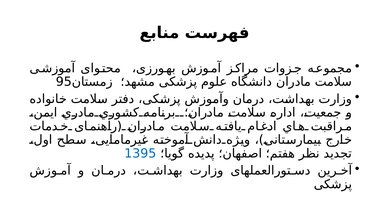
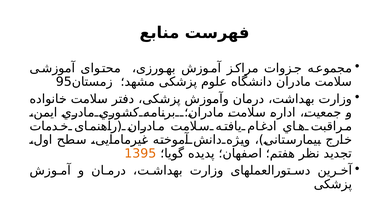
1395 colour: blue -> orange (140, 153)
